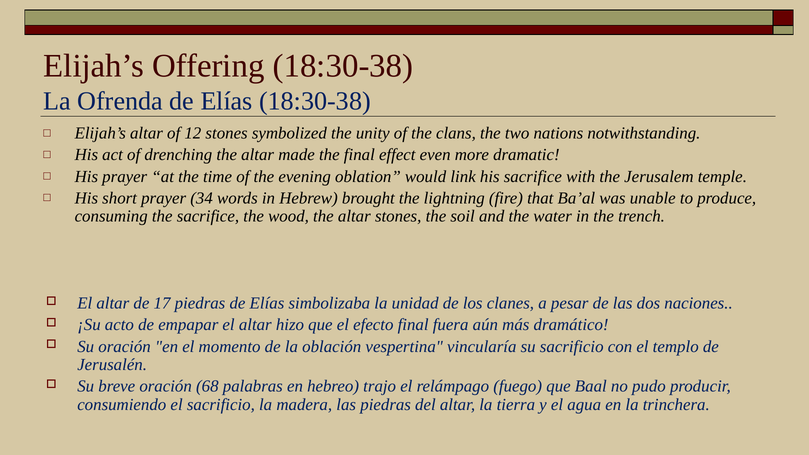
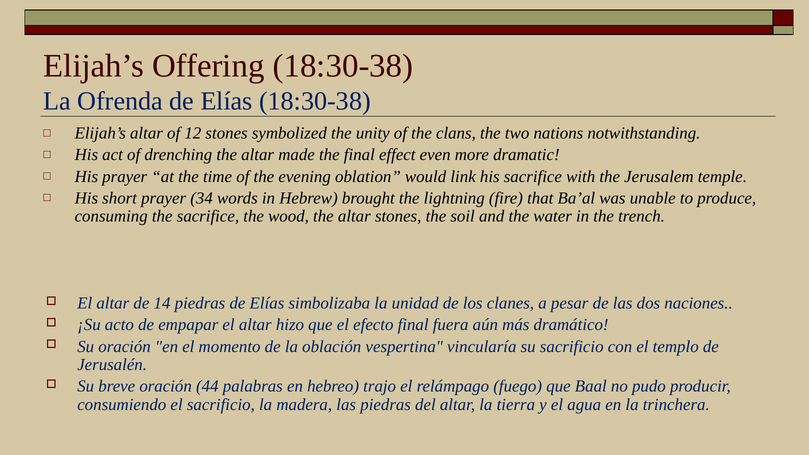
17: 17 -> 14 (162, 303)
68: 68 -> 44 (207, 386)
